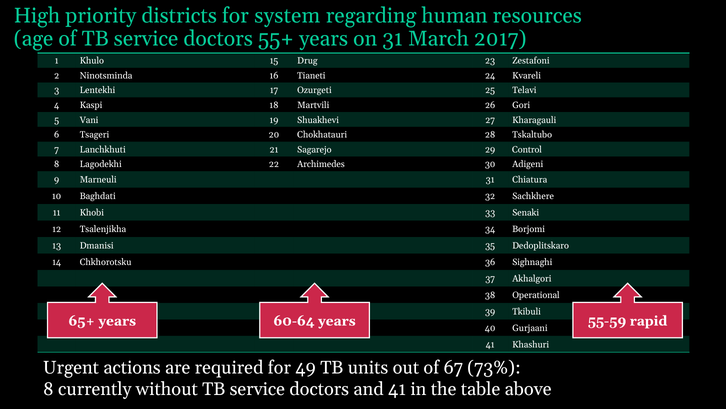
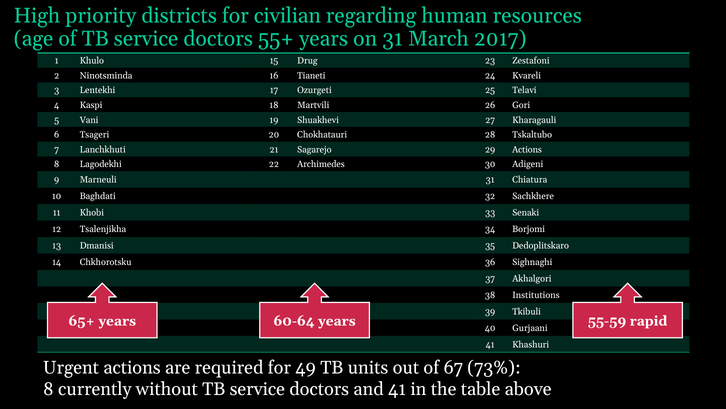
system: system -> civilian (287, 16)
29 Control: Control -> Actions (527, 149)
Operational: Operational -> Institutions (536, 295)
